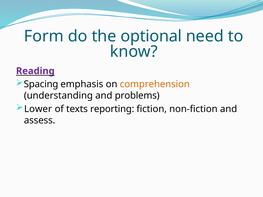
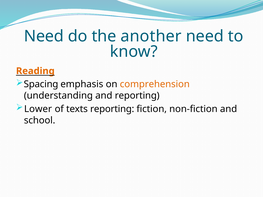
Form: Form -> Need (44, 36)
optional: optional -> another (151, 36)
Reading colour: purple -> orange (35, 71)
and problems: problems -> reporting (137, 96)
assess: assess -> school (40, 120)
